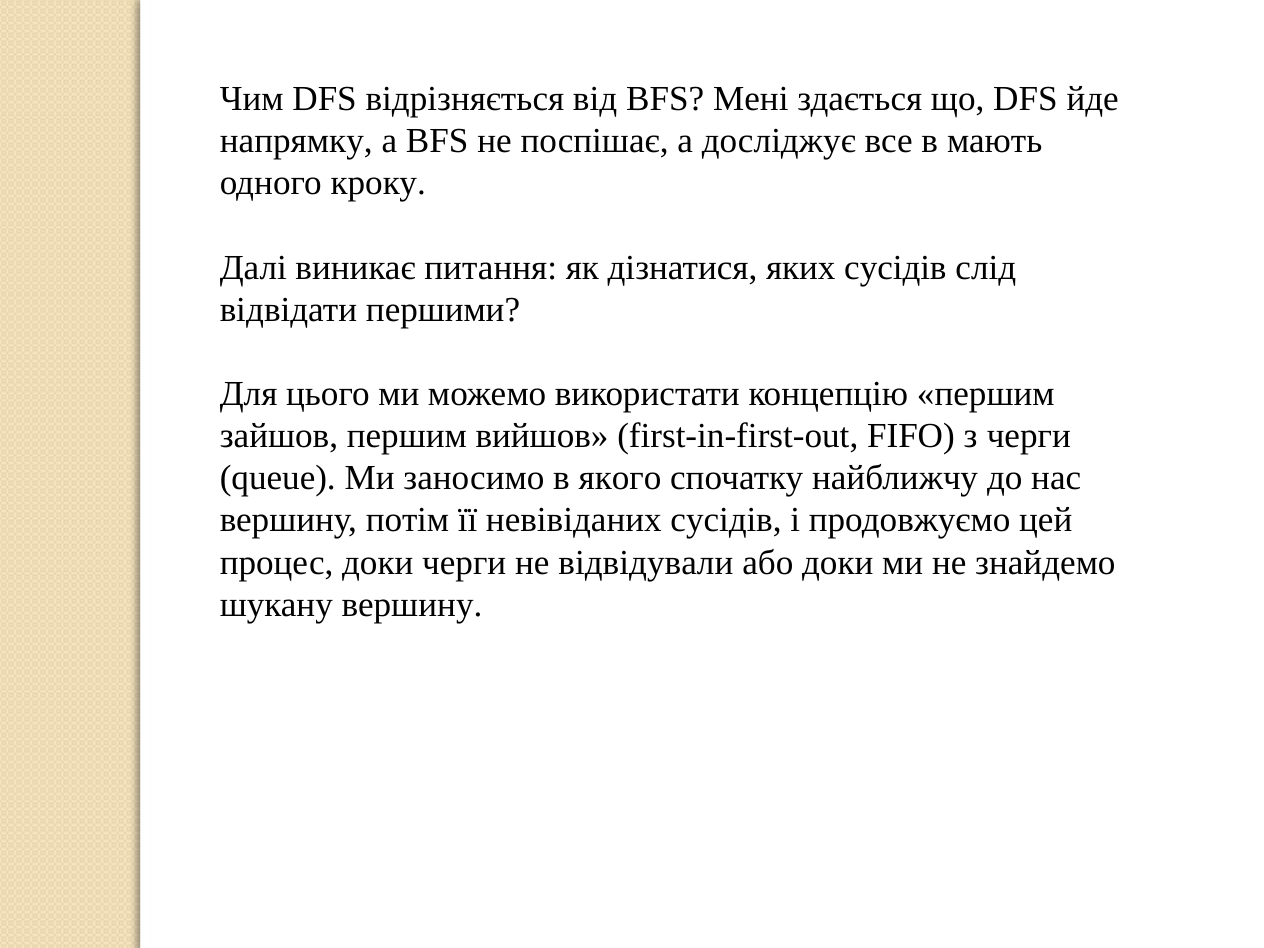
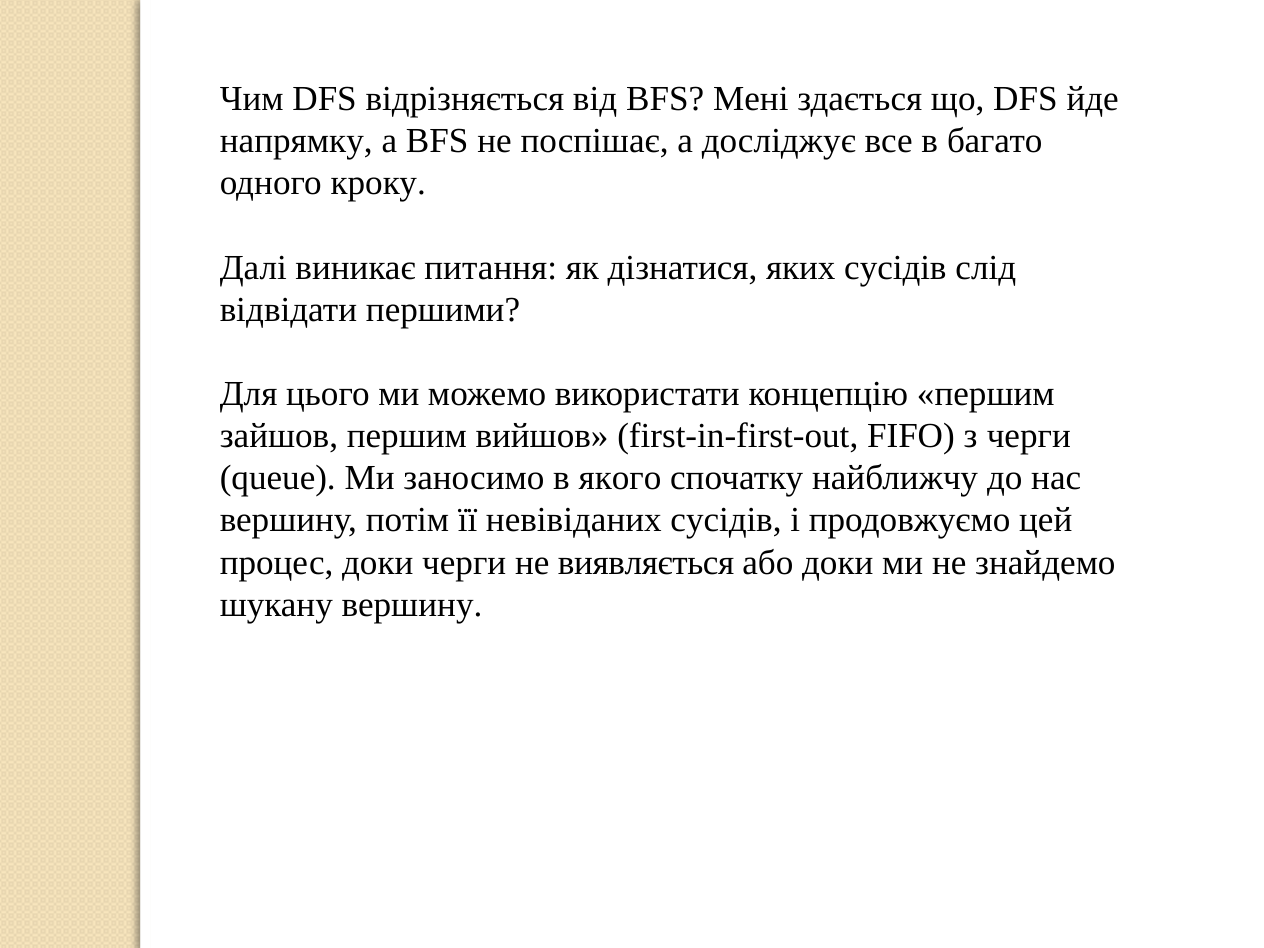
мають: мають -> багато (995, 141)
відвідували: відвідували -> виявляється (646, 563)
